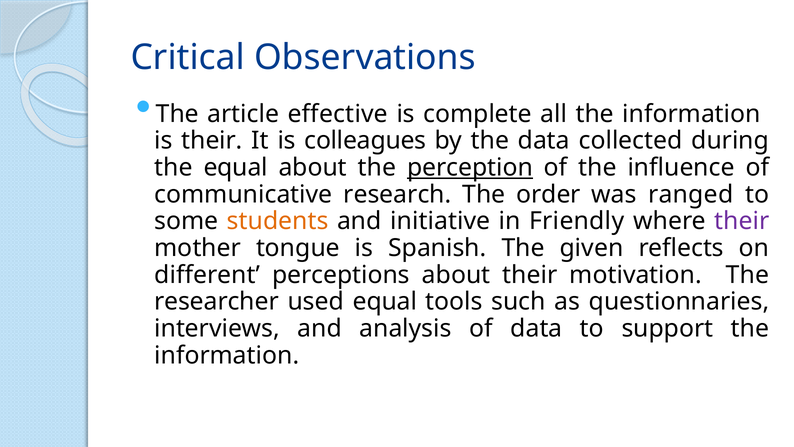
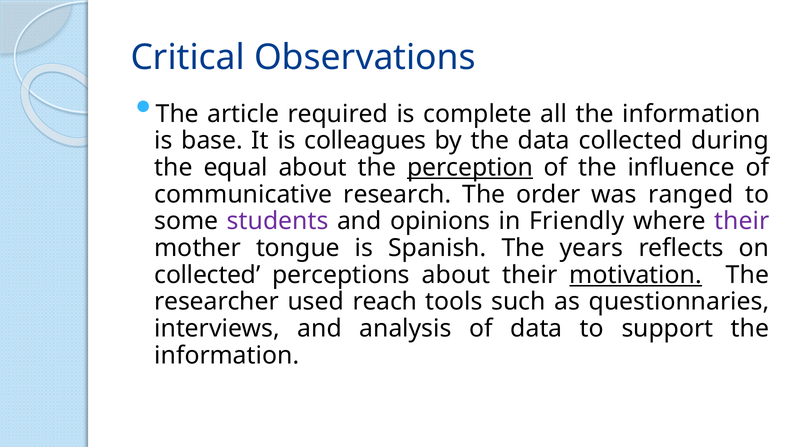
effective: effective -> required (338, 114)
is their: their -> base (212, 141)
students colour: orange -> purple (278, 221)
initiative: initiative -> opinions (440, 221)
given: given -> years (591, 248)
different: different -> collected (207, 275)
motivation underline: none -> present (636, 275)
used equal: equal -> reach (385, 301)
